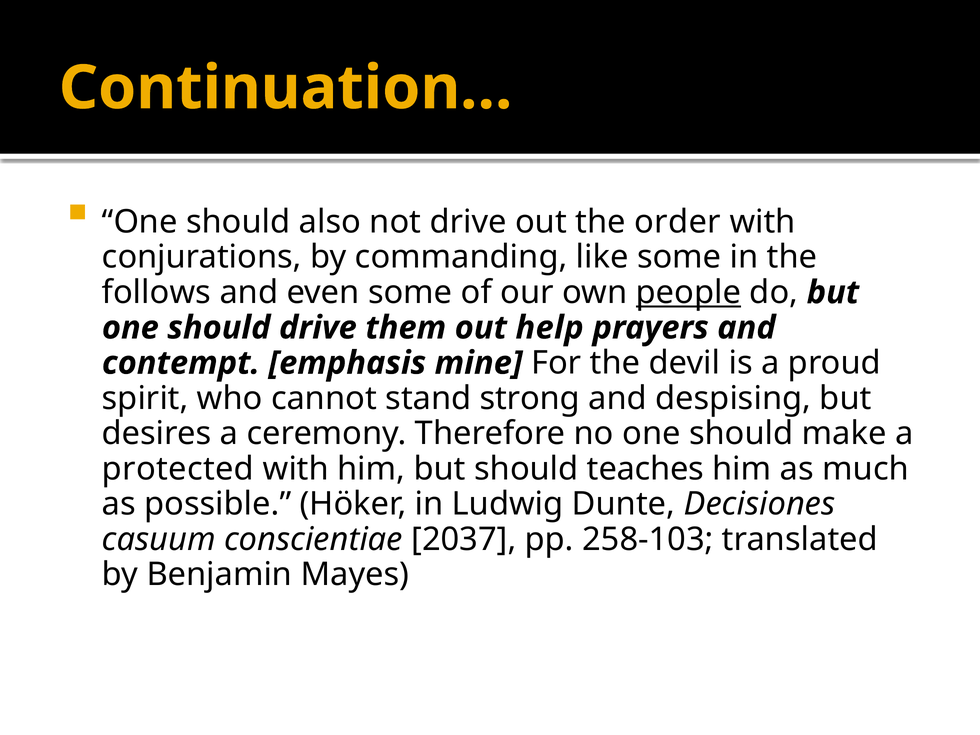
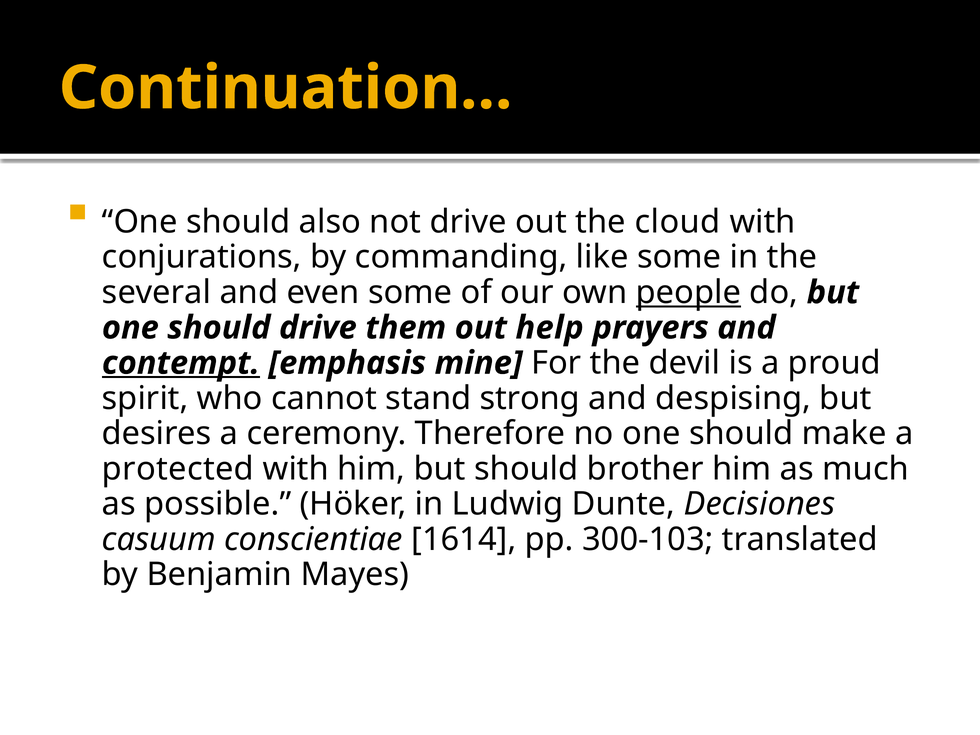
order: order -> cloud (678, 222)
follows: follows -> several (156, 292)
contempt underline: none -> present (181, 363)
teaches: teaches -> brother (645, 469)
2037: 2037 -> 1614 (464, 539)
258-103: 258-103 -> 300-103 (648, 539)
